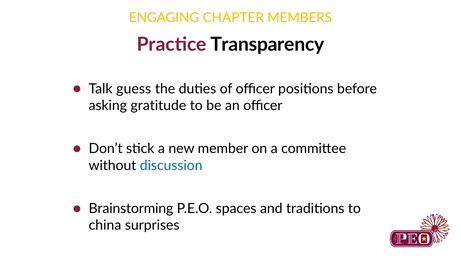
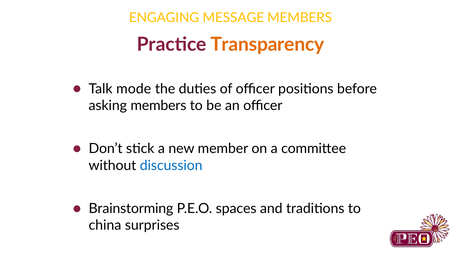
CHAPTER: CHAPTER -> MESSAGE (233, 18)
Transparency colour: black -> orange (267, 45)
guess: guess -> mode (134, 89)
asking gratitude: gratitude -> members (158, 105)
